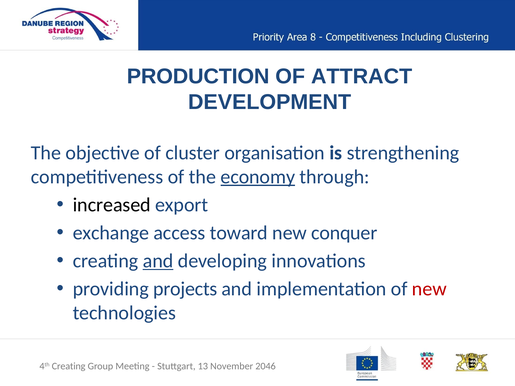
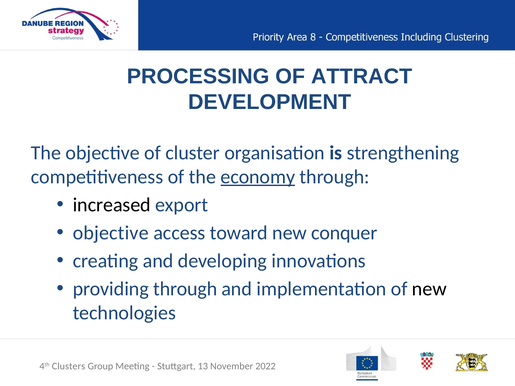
PRODUCTION: PRODUCTION -> PROCESSING (198, 76)
exchange: exchange -> objective (111, 233)
and underline: present -> none (158, 261)
providing projects: projects -> through (185, 289)
new colour: red -> black (429, 289)
4th Creating: Creating -> Clusters (69, 366)
2046: 2046 -> 2022 (266, 366)
